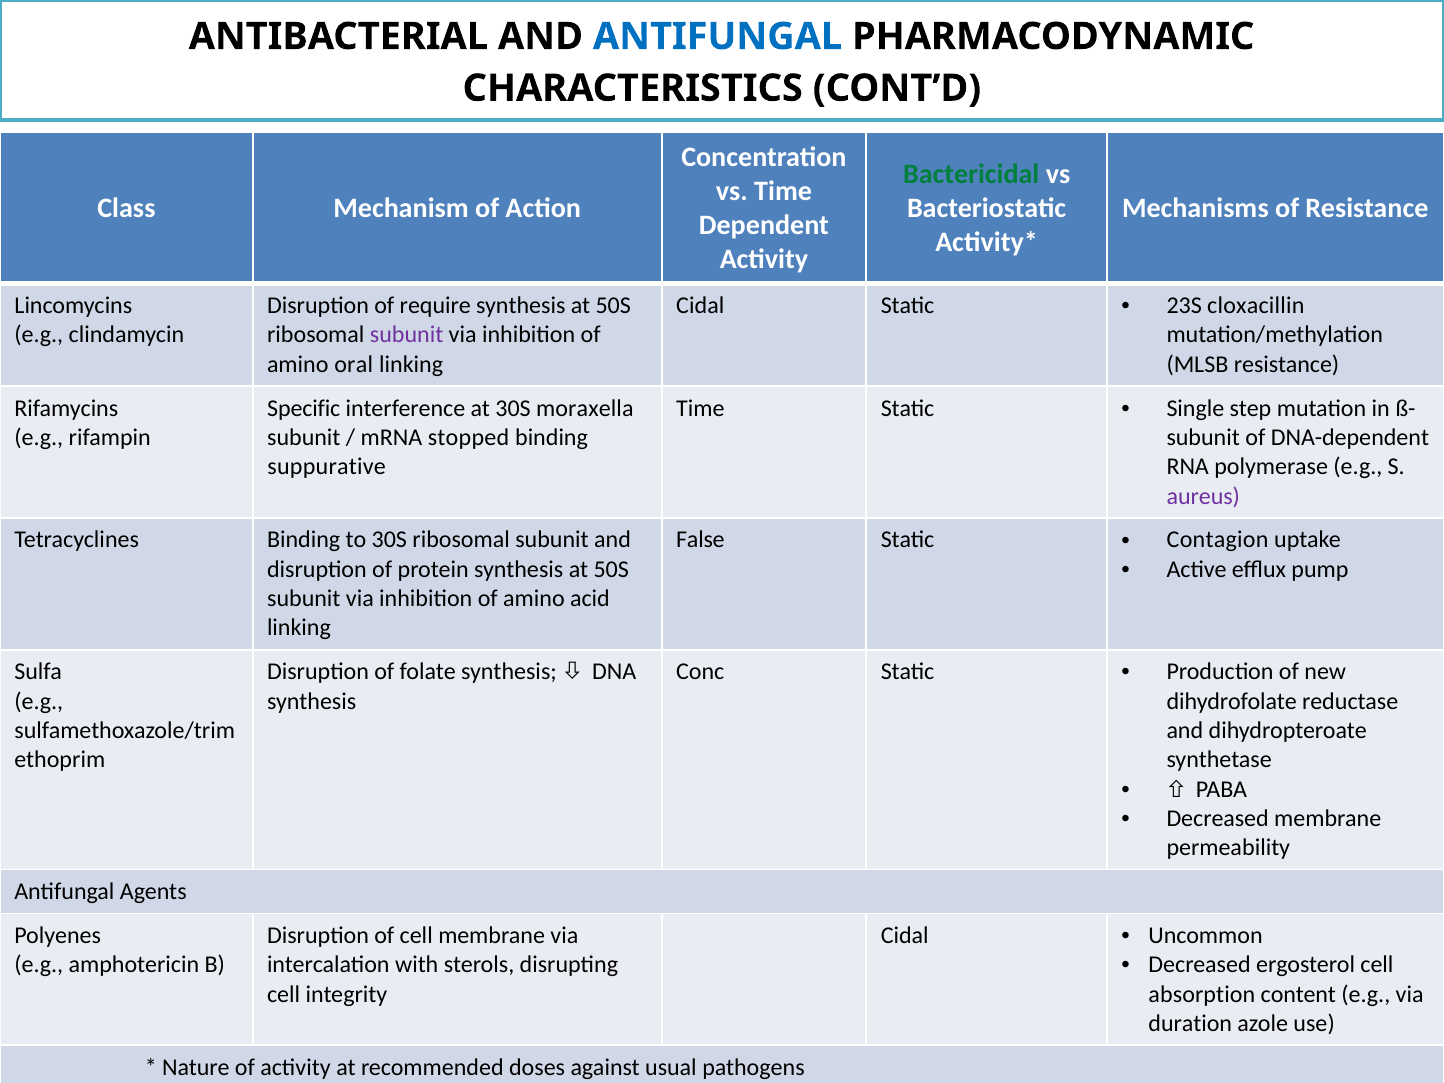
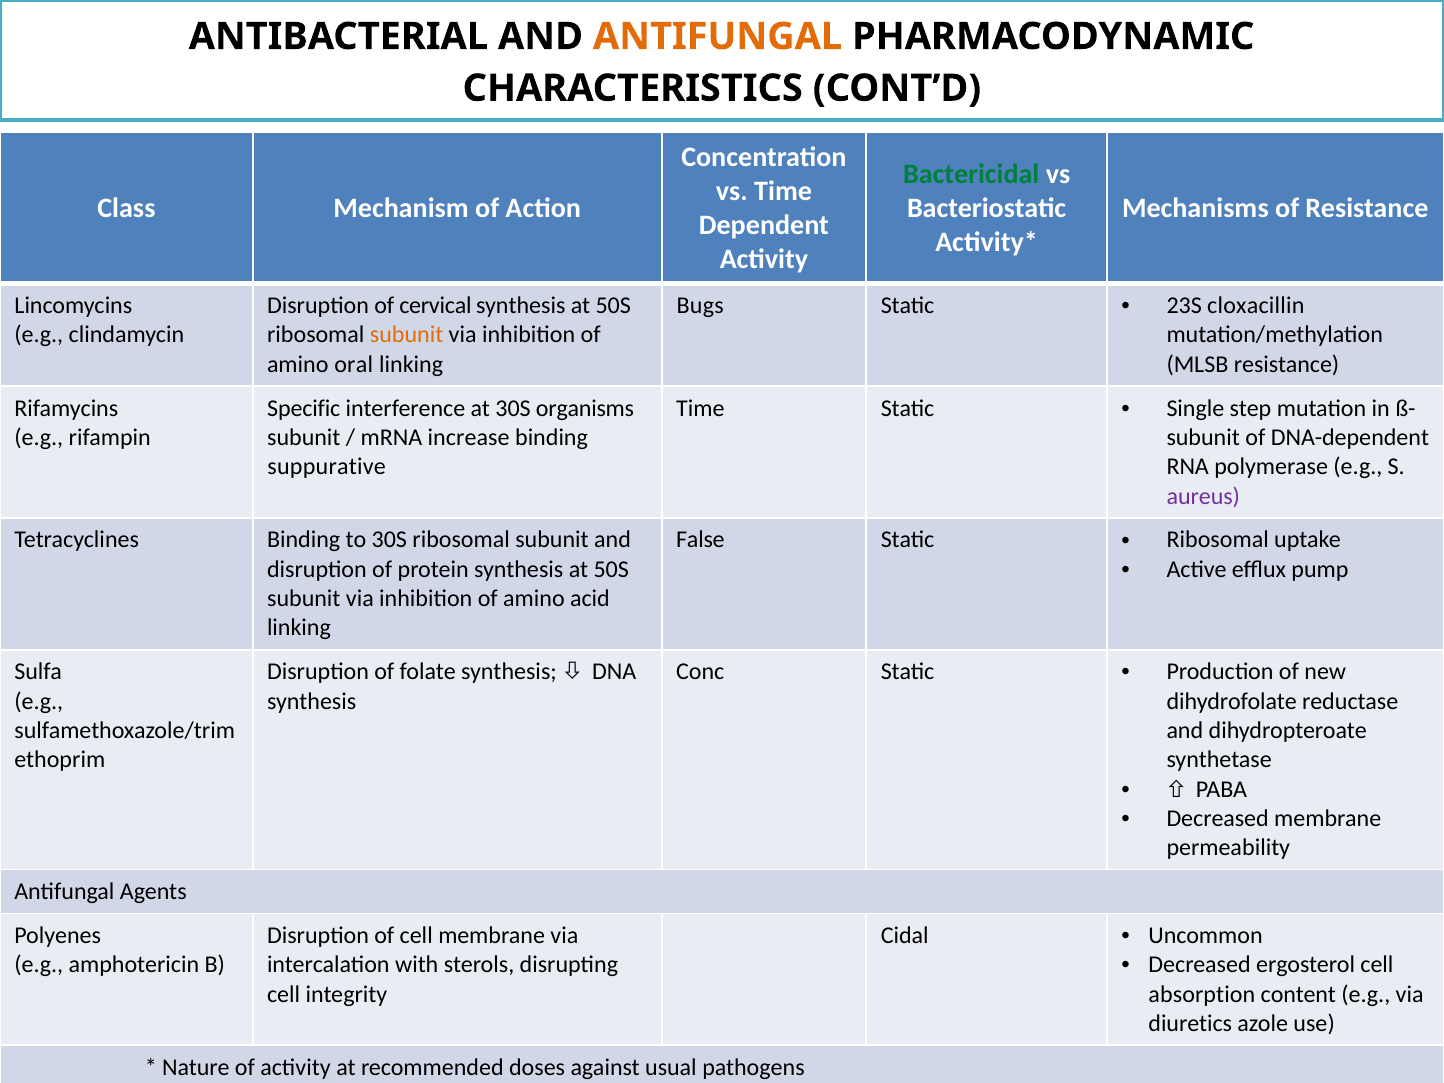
ANTIFUNGAL colour: blue -> orange (718, 36)
require: require -> cervical (435, 306)
Cidal: Cidal -> Bugs (700, 306)
subunit colour: purple -> orange (407, 335)
moraxella: moraxella -> organisms (585, 408)
stopped: stopped -> increase (469, 437)
Contagion: Contagion -> Ribosomal (1218, 540)
duration: duration -> diuretics (1190, 1024)
